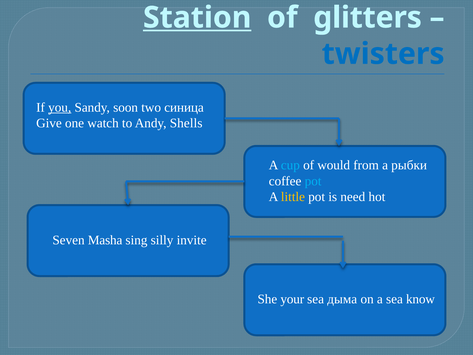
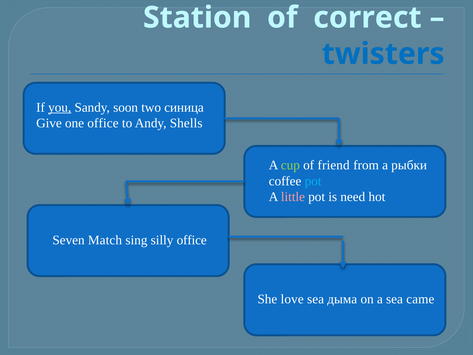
Station underline: present -> none (197, 18)
glitters: glitters -> correct (367, 18)
one watch: watch -> office (103, 123)
cup colour: light blue -> light green (290, 165)
would: would -> friend (334, 165)
little colour: yellow -> pink (293, 197)
Masha: Masha -> Match (105, 240)
silly invite: invite -> office (192, 240)
your: your -> love (292, 299)
know: know -> came (420, 299)
